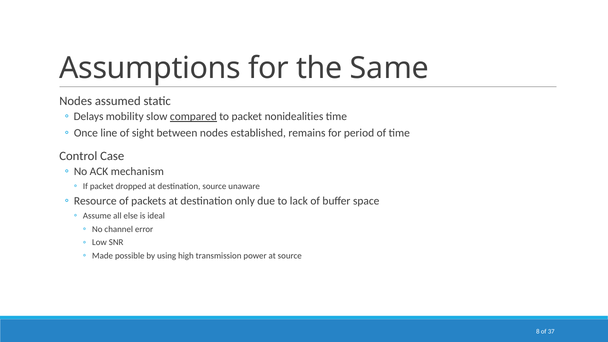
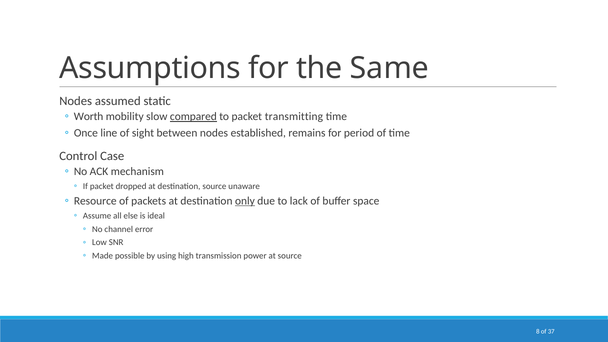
Delays: Delays -> Worth (89, 117)
nonidealities: nonidealities -> transmitting (294, 117)
only underline: none -> present (245, 201)
